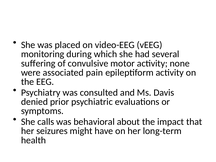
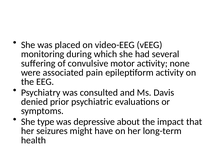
calls: calls -> type (46, 122)
behavioral: behavioral -> depressive (94, 122)
